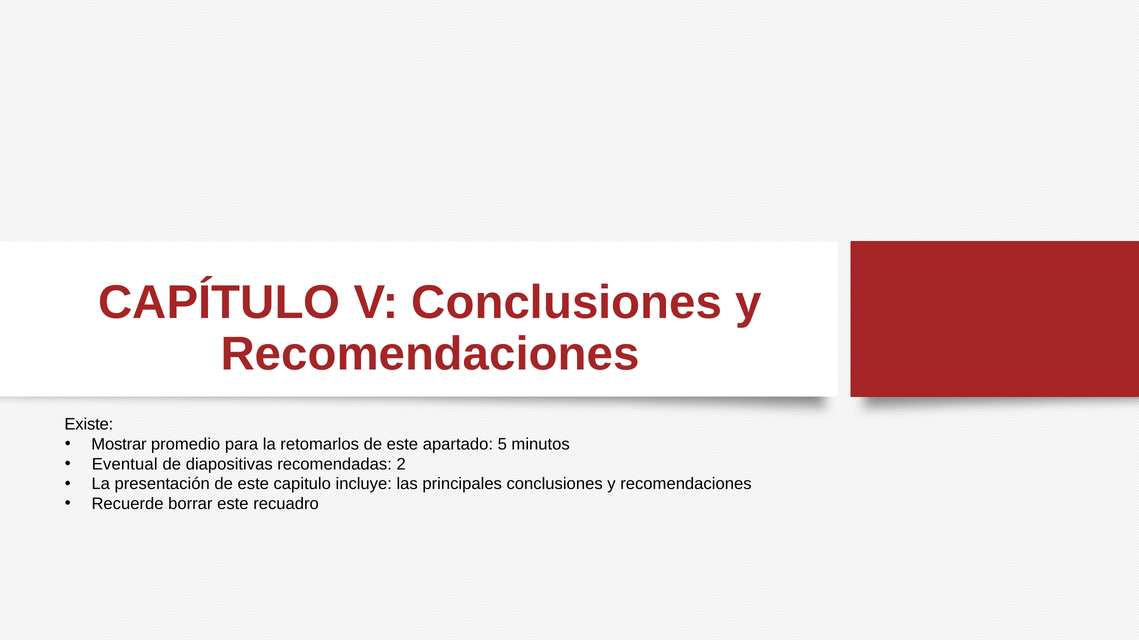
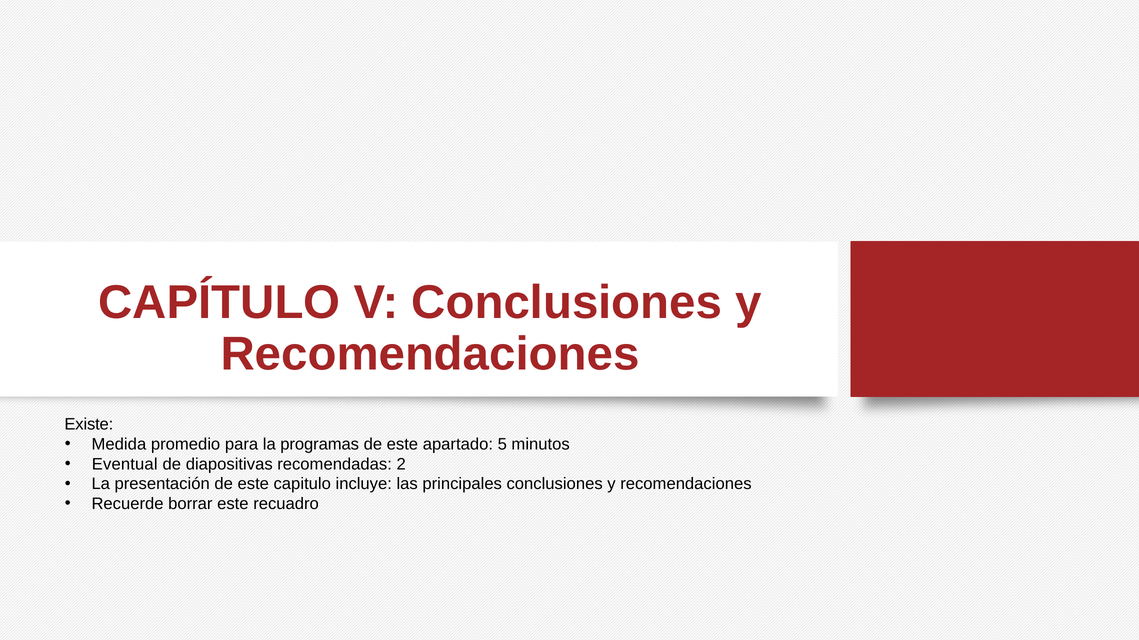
Mostrar: Mostrar -> Medida (119, 445)
retomarlos: retomarlos -> programas (320, 445)
